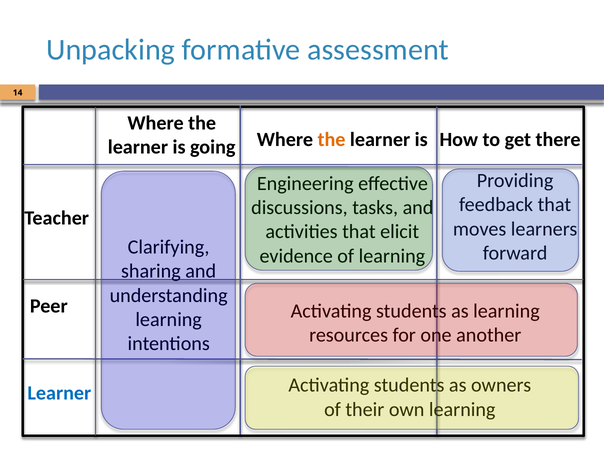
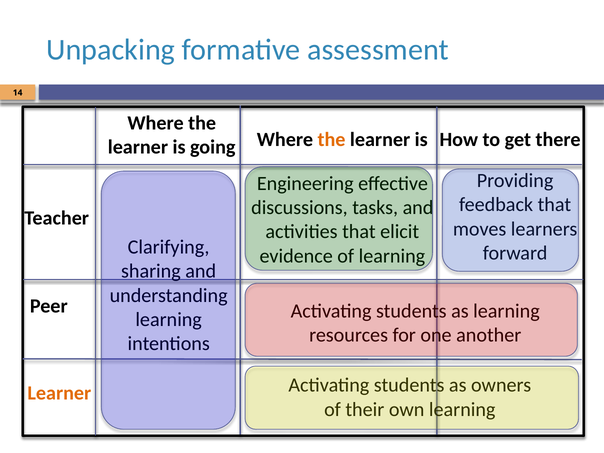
Learner colour: blue -> orange (59, 393)
